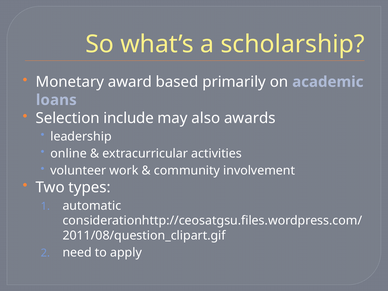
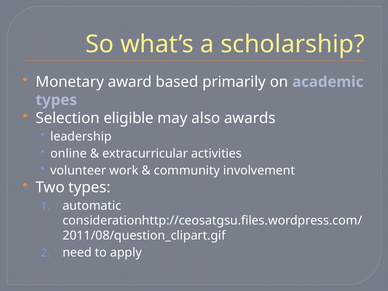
loans: loans -> types (56, 100)
include: include -> eligible (129, 118)
